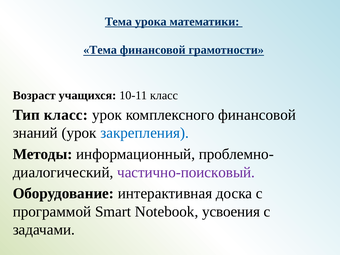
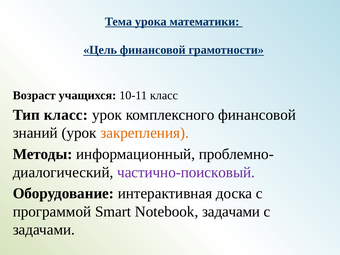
Тема: Тема -> Цель (100, 50)
закрепления colour: blue -> orange (145, 133)
Notebook усвоения: усвоения -> задачами (231, 212)
